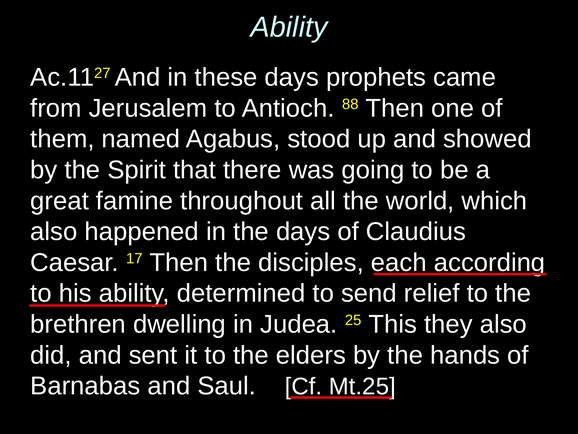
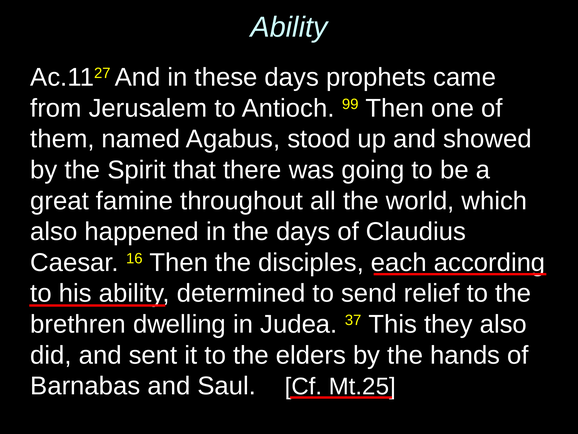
88: 88 -> 99 (350, 104)
17: 17 -> 16 (134, 258)
25: 25 -> 37 (353, 320)
